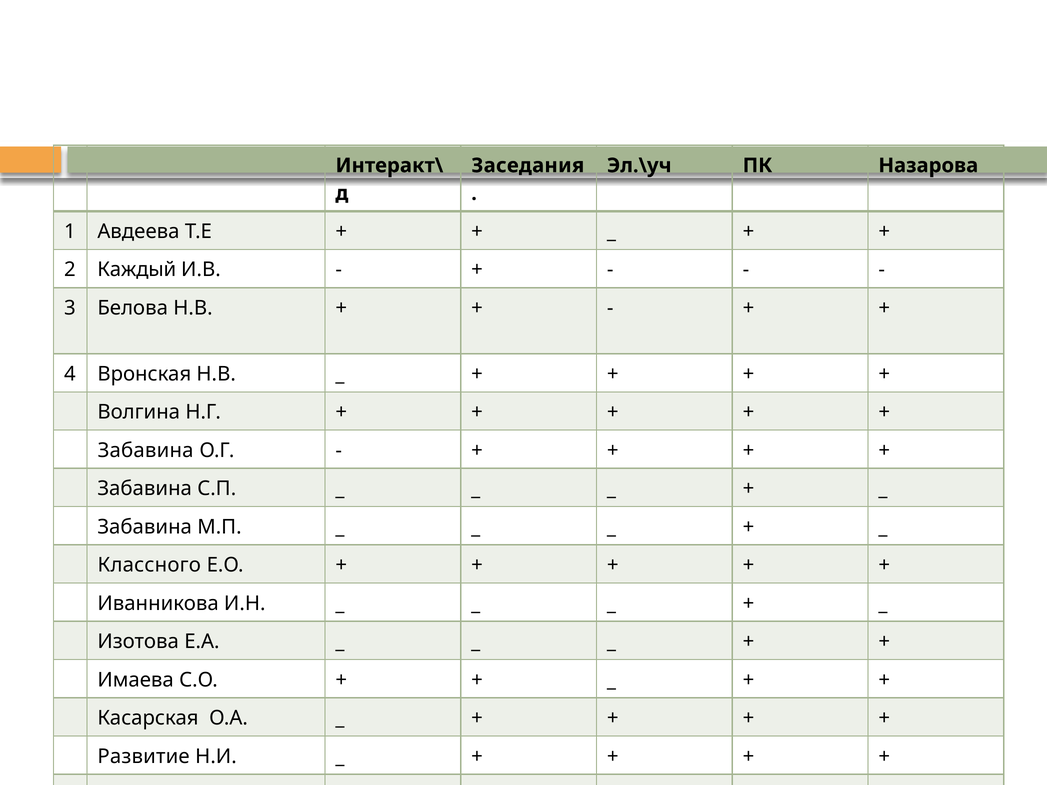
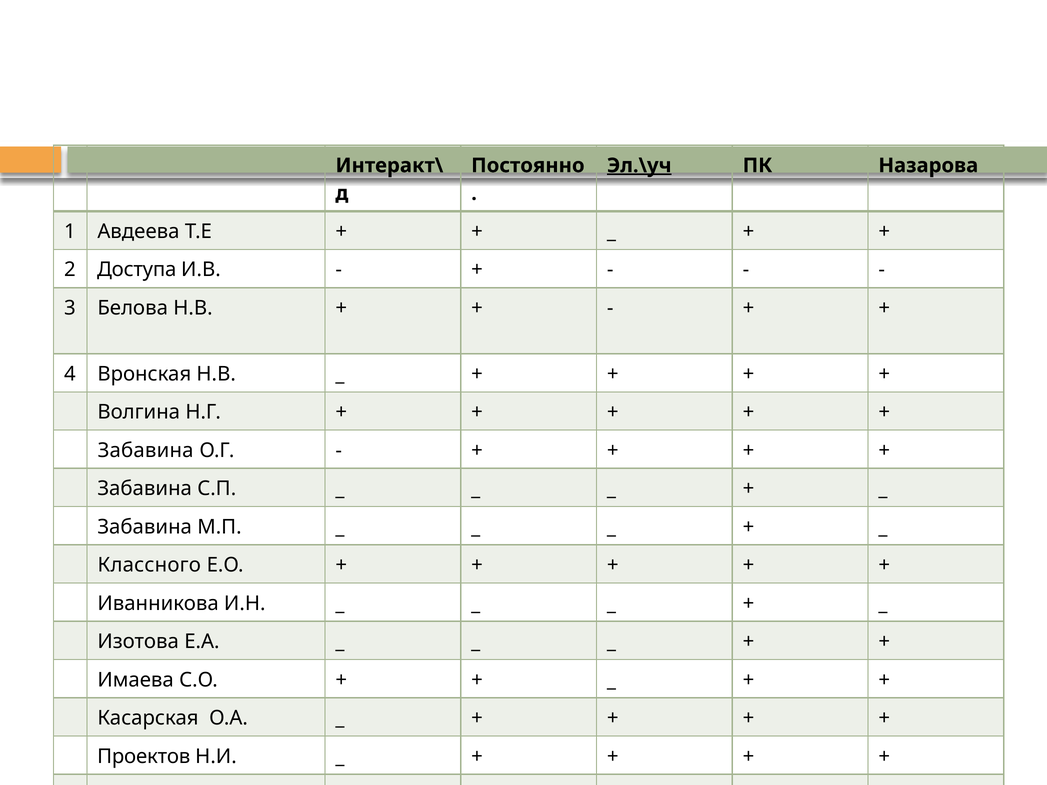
Заседания: Заседания -> Постоянно (528, 166)
Эл.\уч underline: none -> present (639, 166)
Каждый: Каждый -> Доступа (137, 270)
Развитие: Развитие -> Проектов (144, 757)
